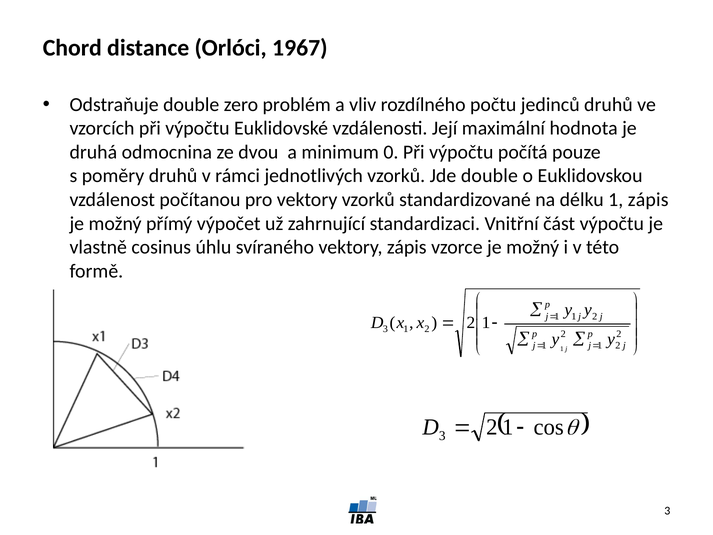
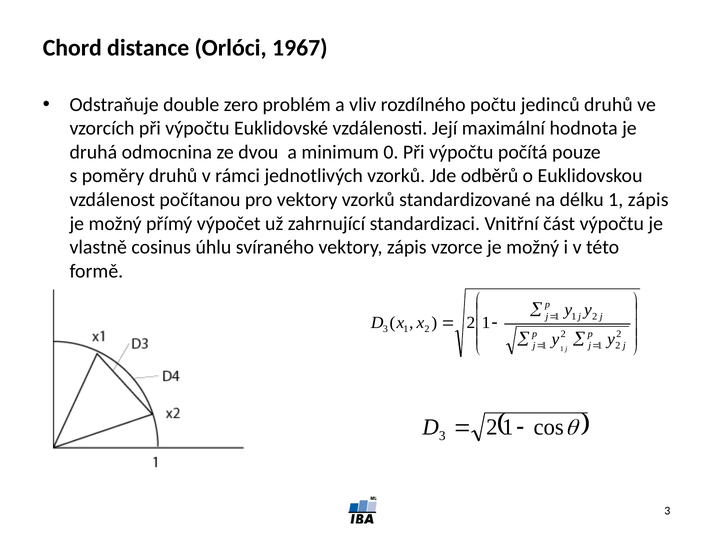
Jde double: double -> odběrů (490, 176)
